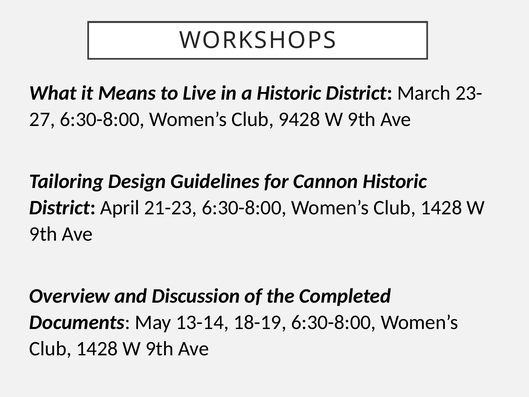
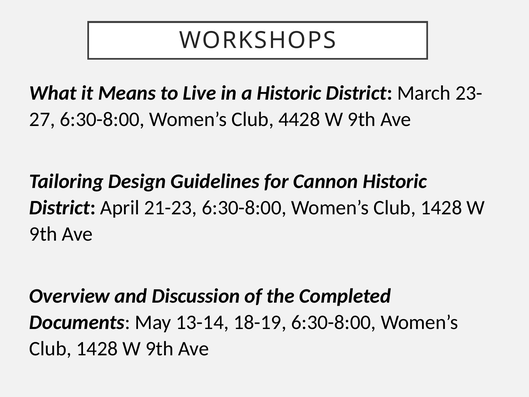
9428: 9428 -> 4428 (299, 119)
